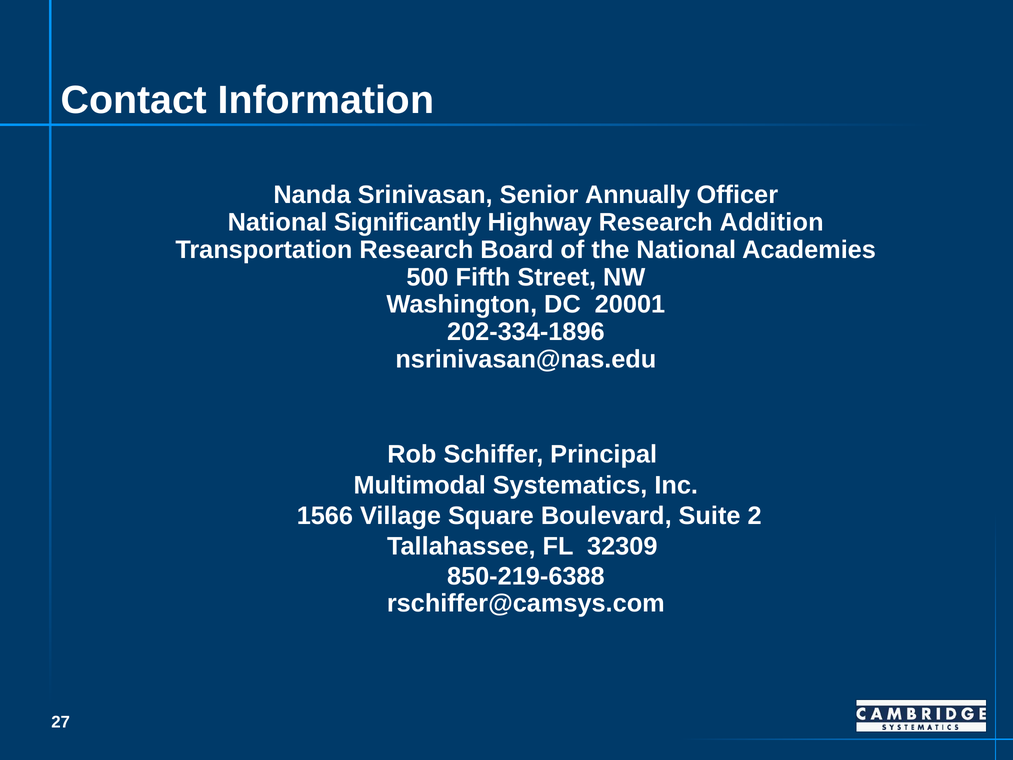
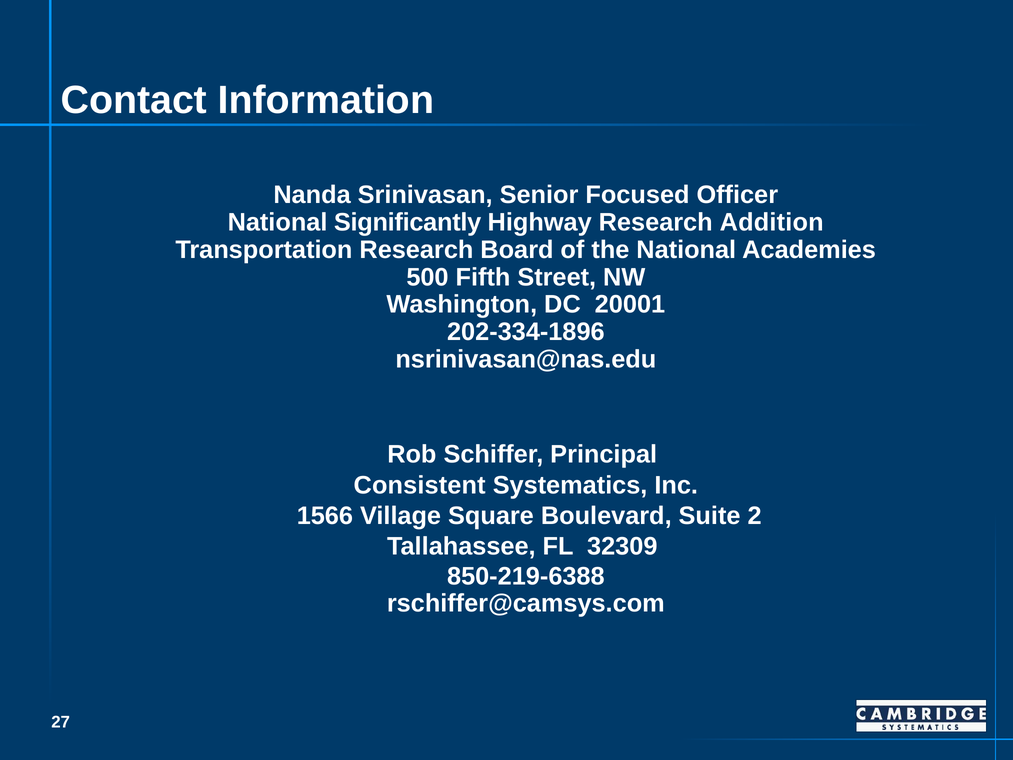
Annually: Annually -> Focused (637, 195)
Multimodal: Multimodal -> Consistent (420, 485)
